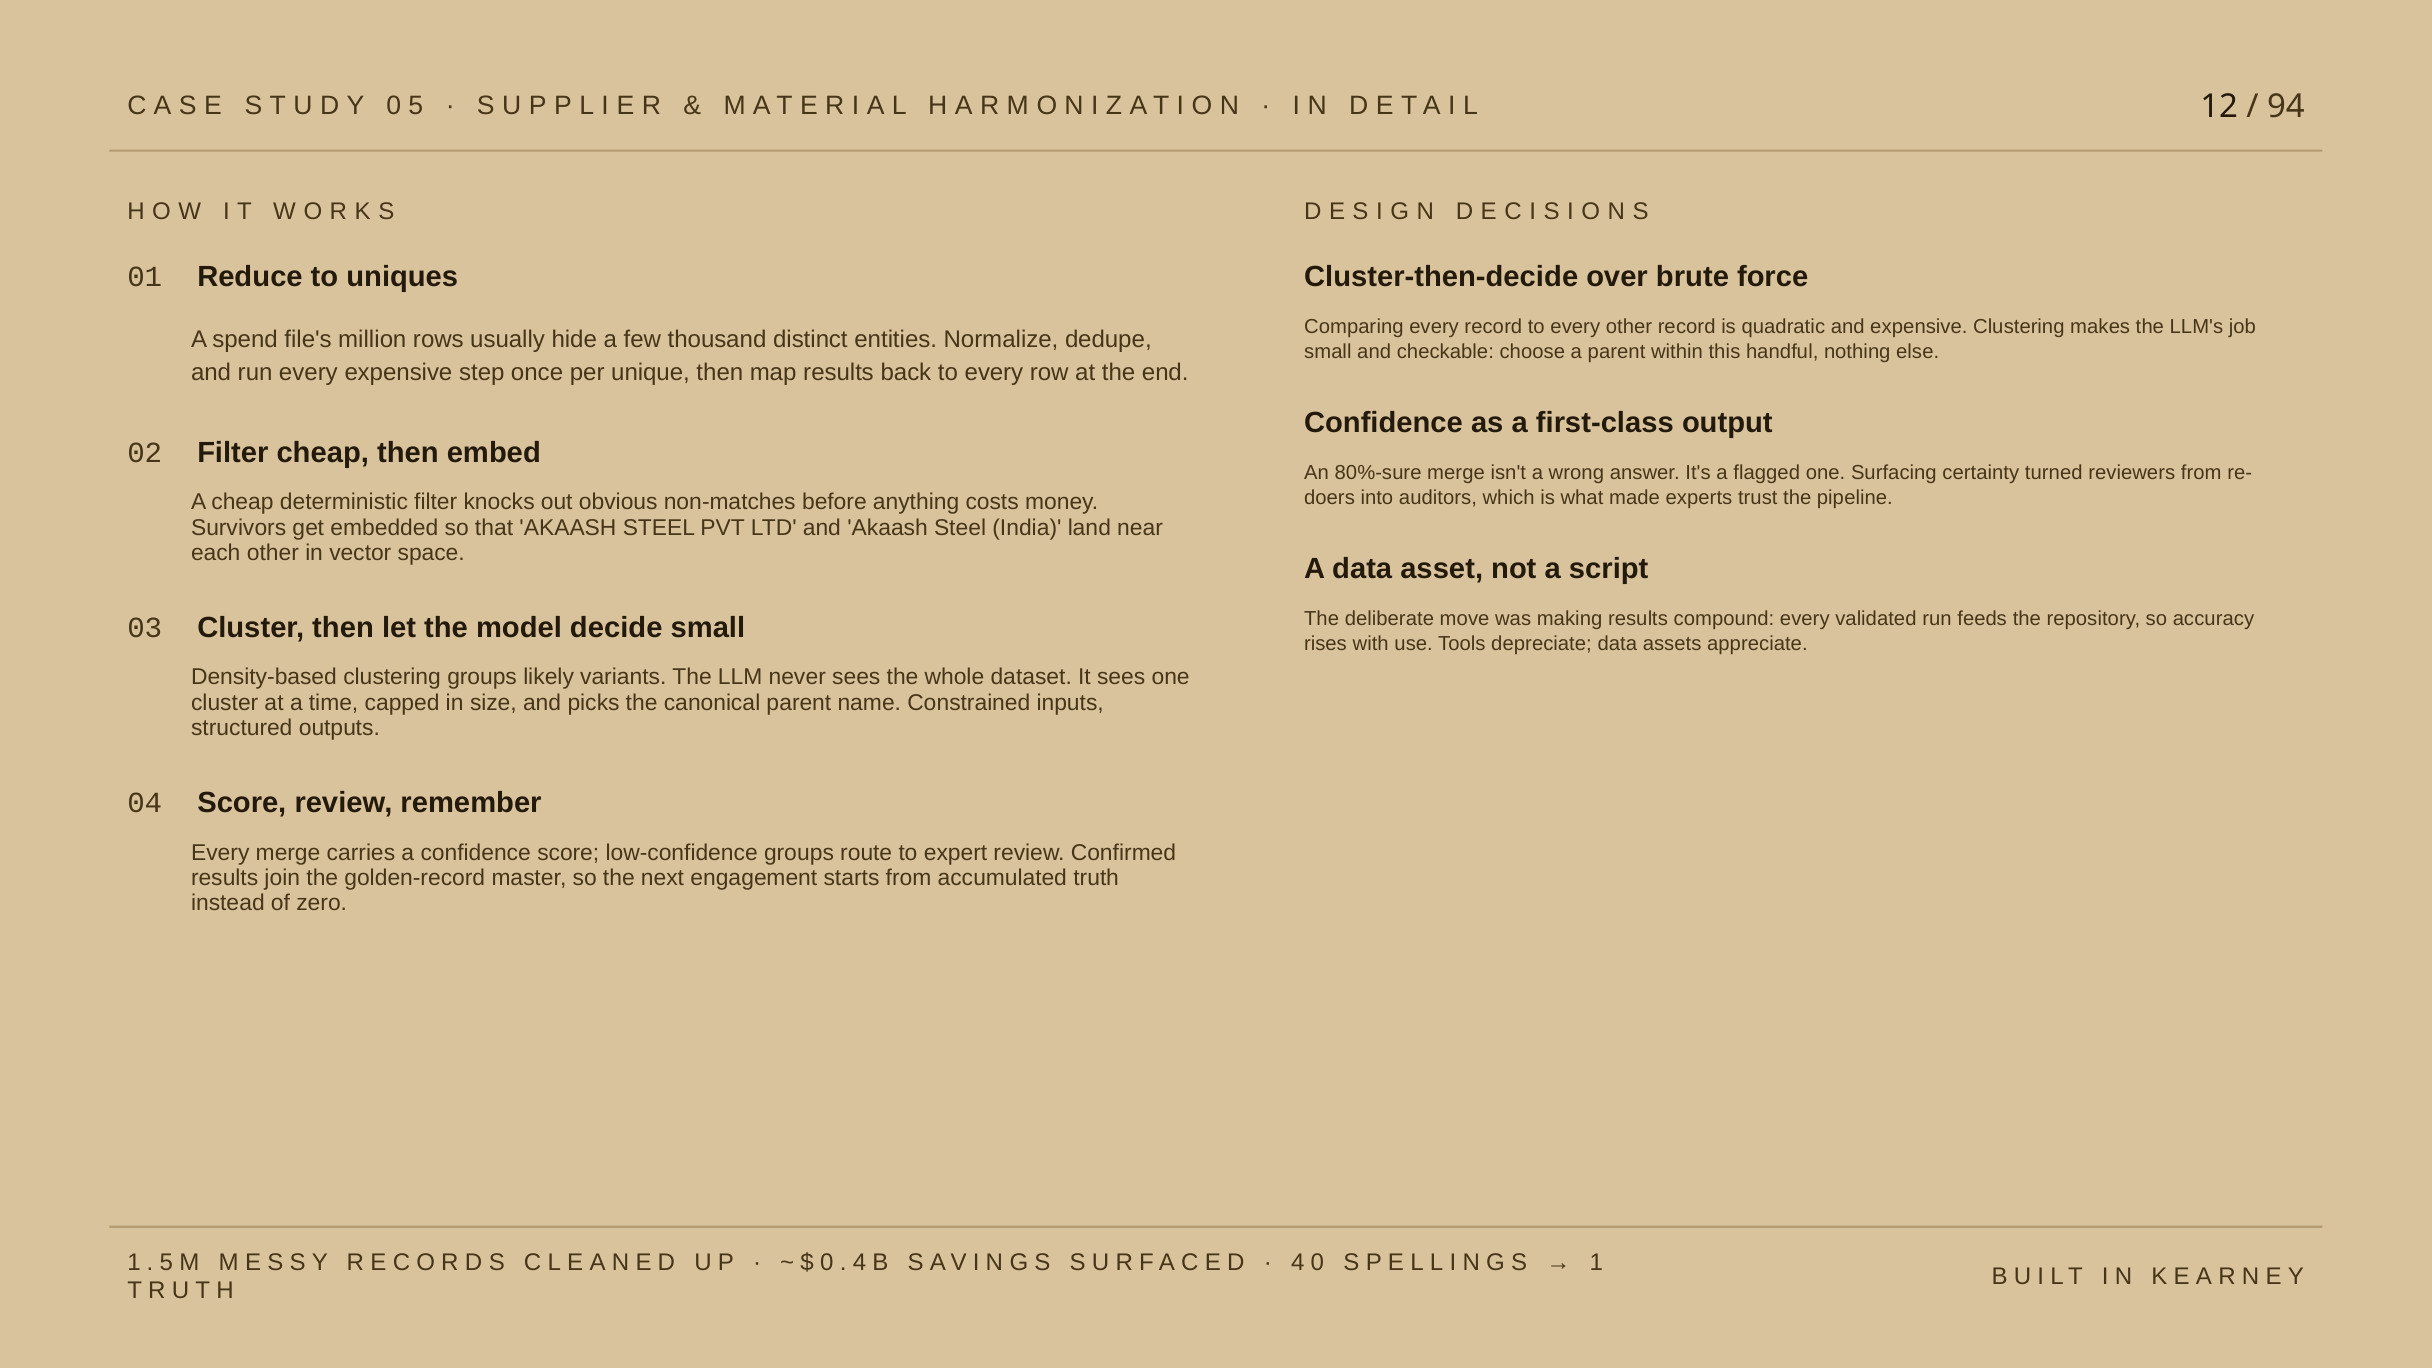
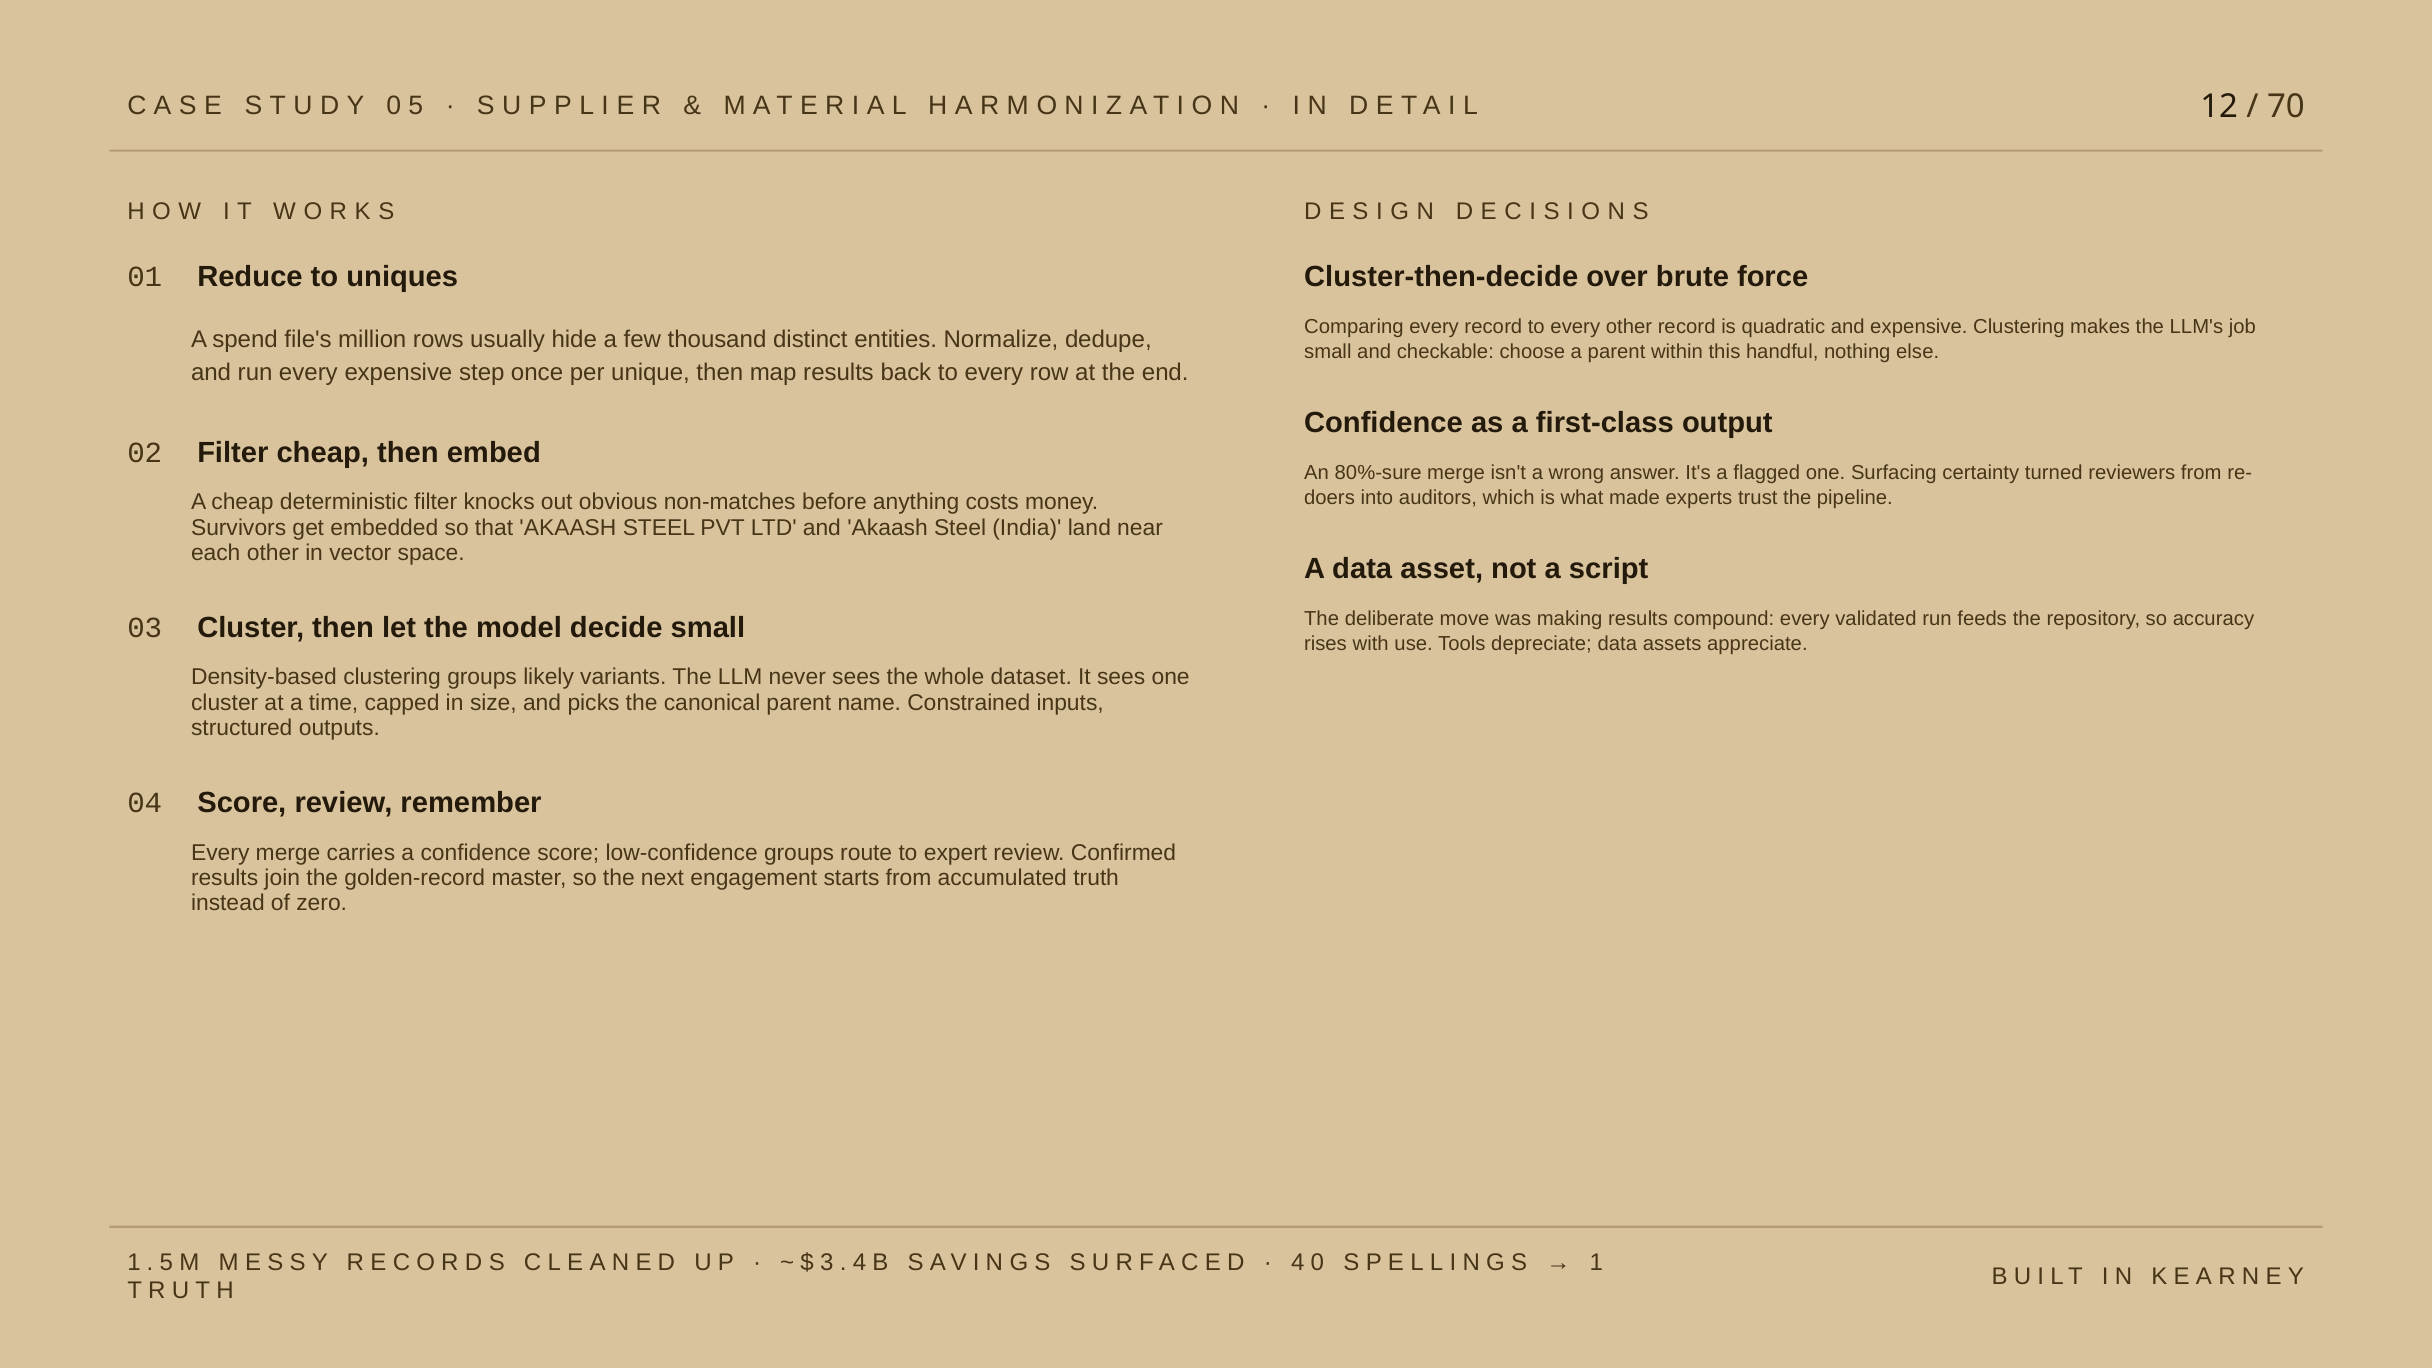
94: 94 -> 70 (2286, 106)
0: 0 -> 3 (827, 1263)
